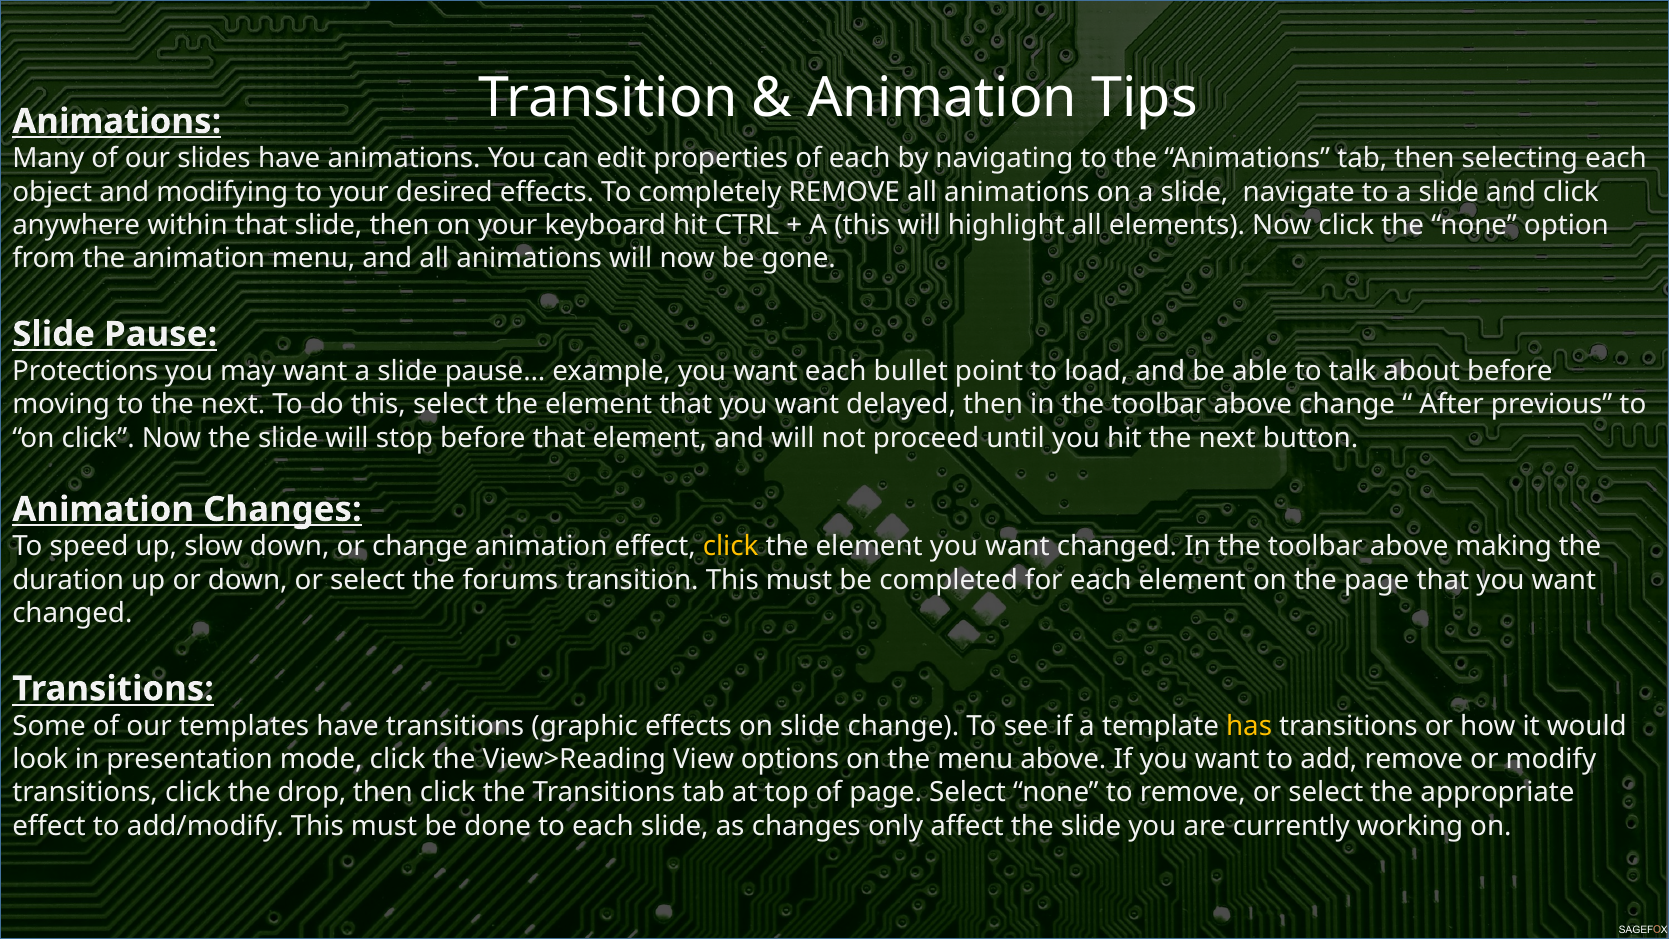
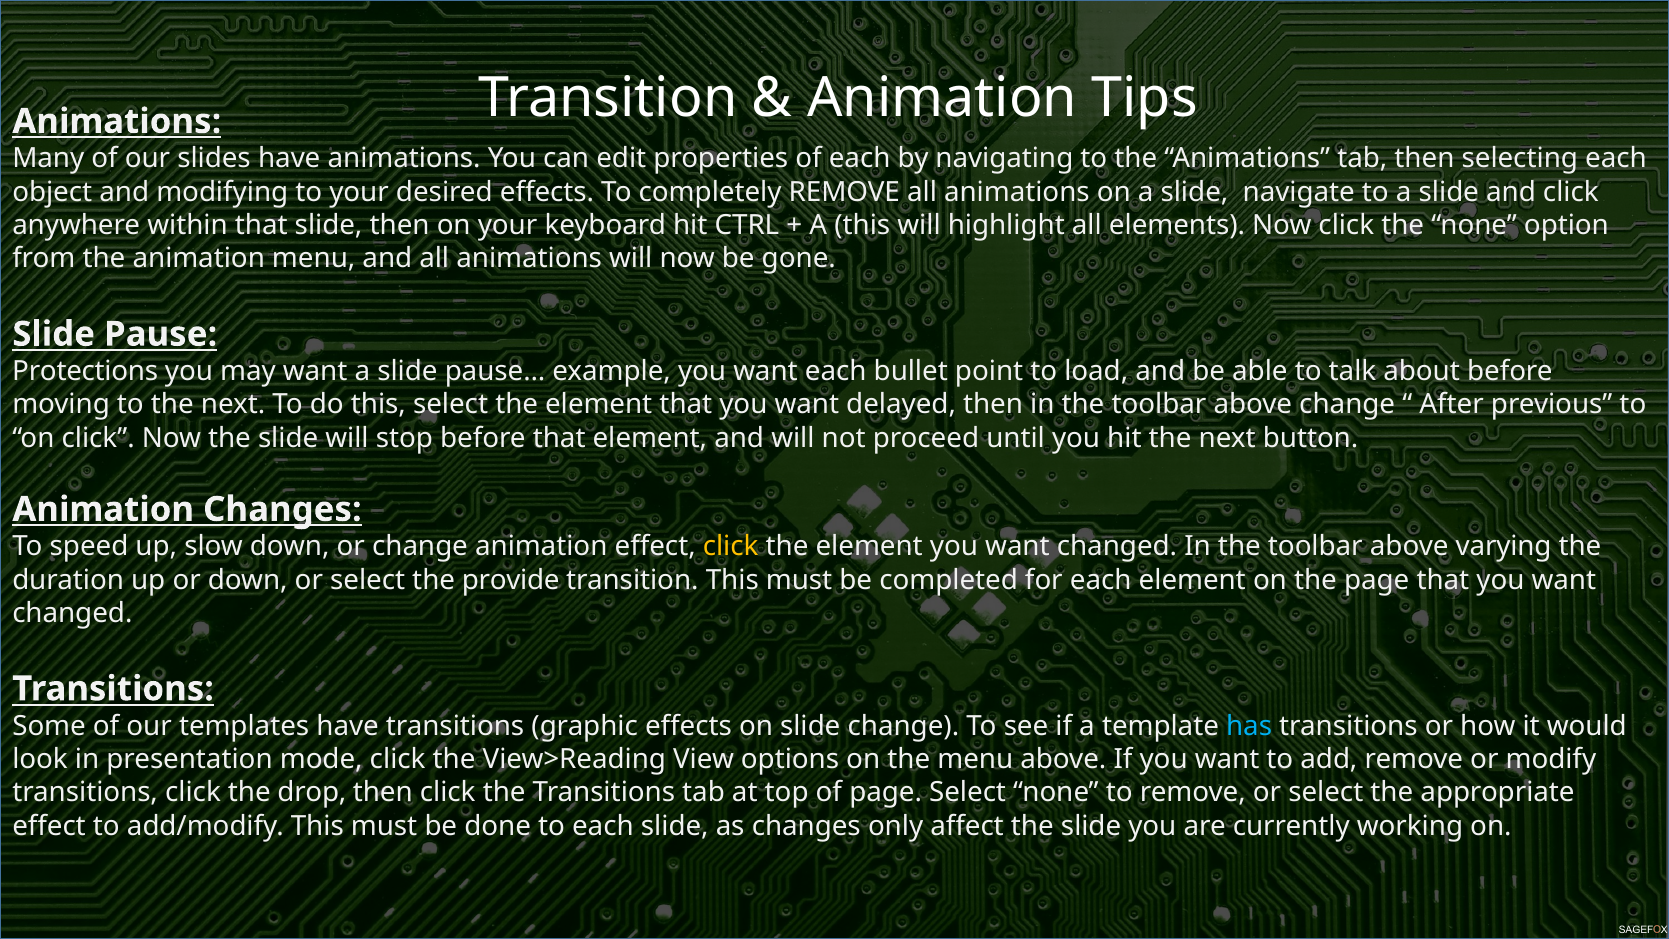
making: making -> varying (1504, 546)
forums: forums -> provide (511, 580)
has colour: yellow -> light blue (1249, 726)
